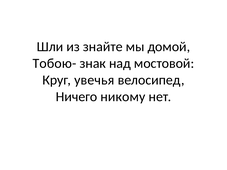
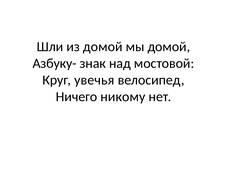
из знайте: знайте -> домой (103, 47)
Тобою-: Тобою- -> Азбуку- (55, 63)
